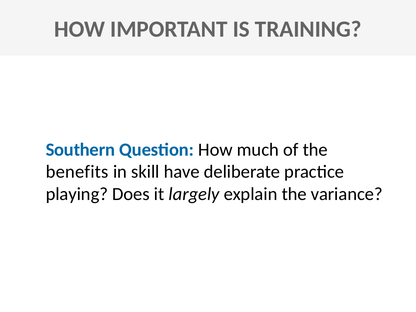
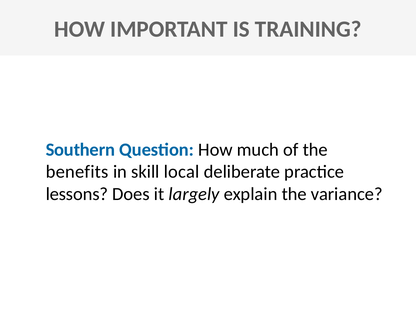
have: have -> local (182, 172)
playing: playing -> lessons (77, 194)
